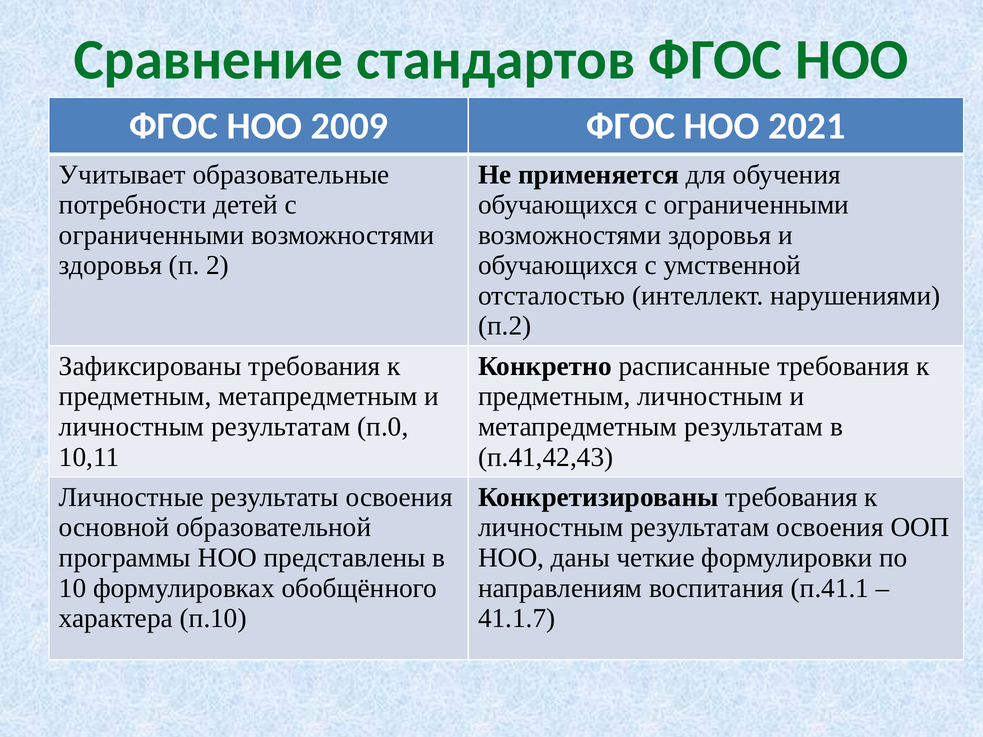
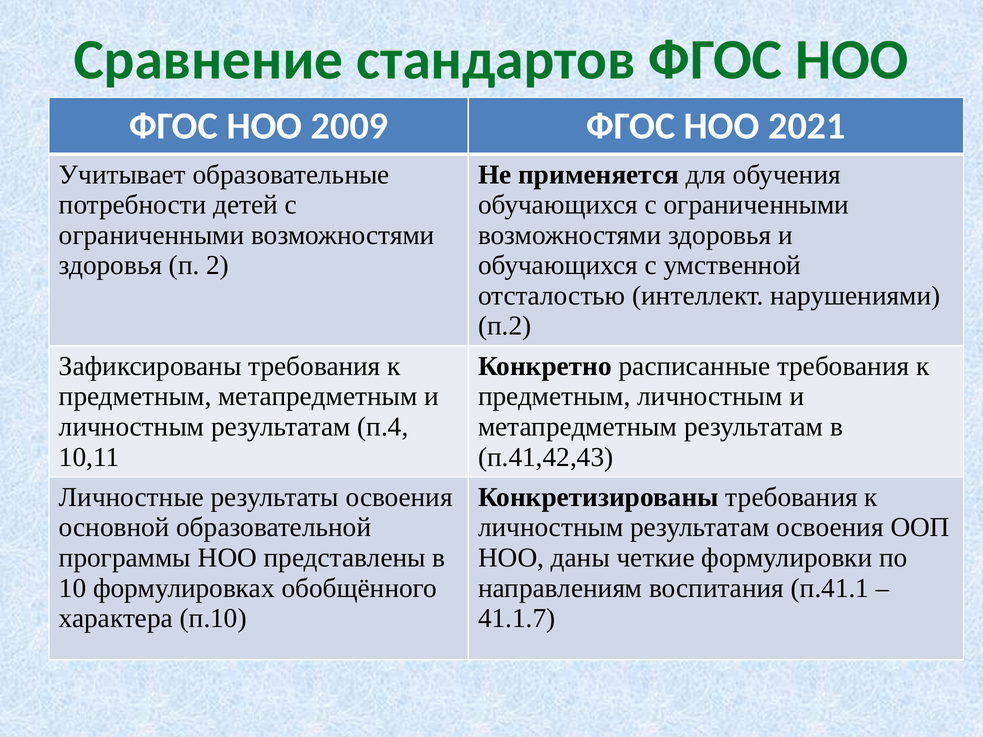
п.0: п.0 -> п.4 (383, 427)
